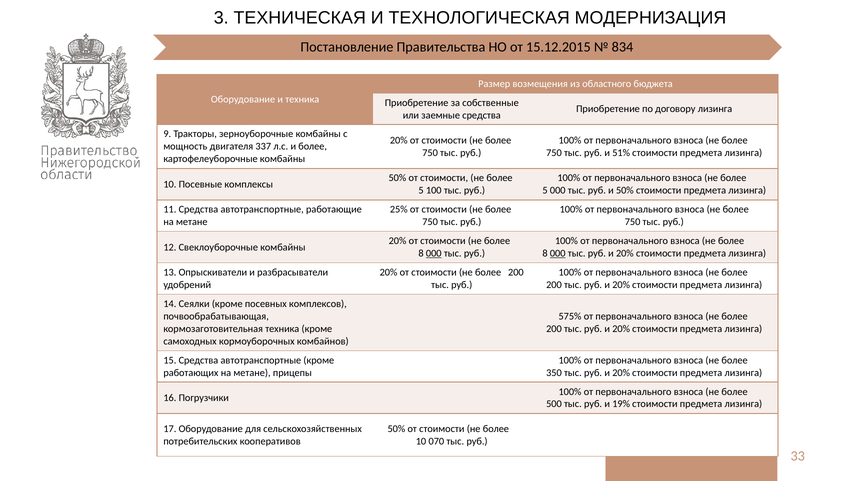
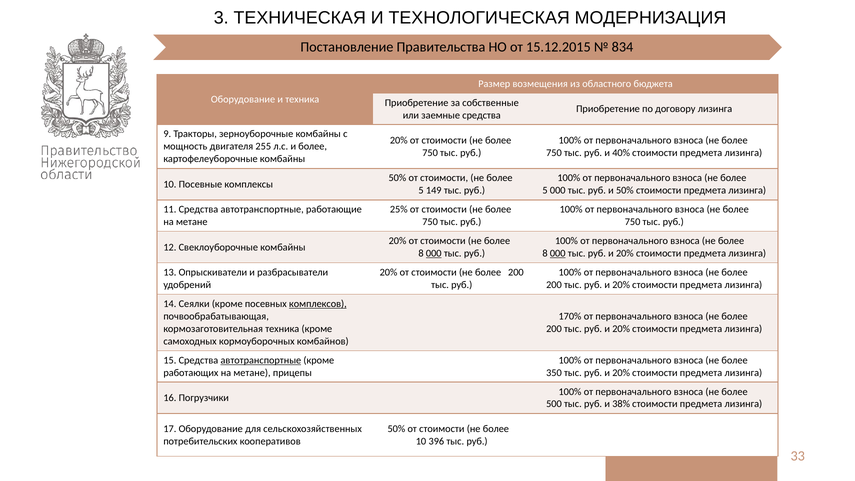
337: 337 -> 255 (263, 147)
51%: 51% -> 40% (621, 153)
100: 100 -> 149 (434, 190)
комплексов underline: none -> present (318, 304)
575%: 575% -> 170% (570, 316)
автотранспортные underline: none -> present (261, 360)
19%: 19% -> 38% (621, 404)
070: 070 -> 396 (436, 441)
